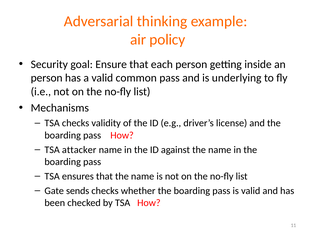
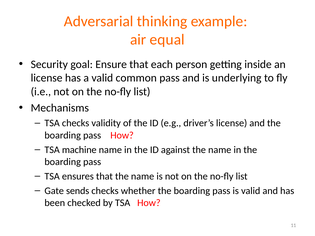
policy: policy -> equal (167, 40)
person: person -> license (47, 78)
attacker: attacker -> machine (79, 150)
